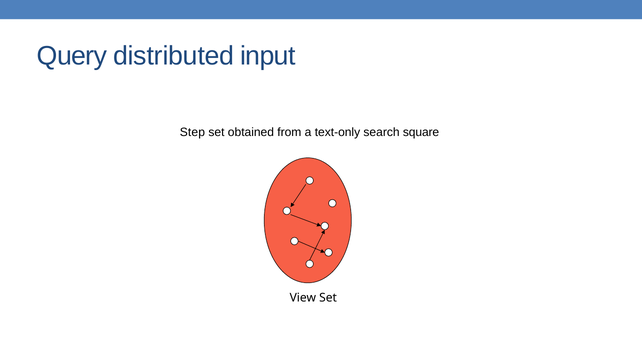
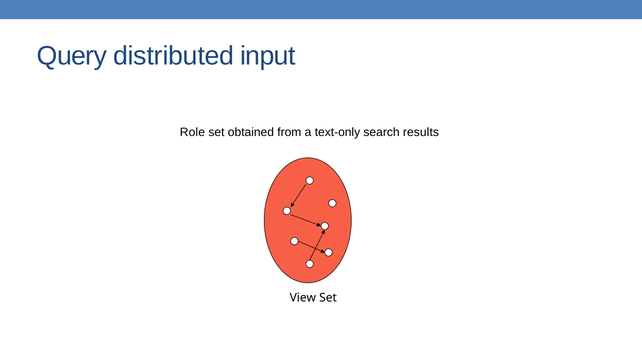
Step: Step -> Role (192, 132)
square: square -> results (421, 132)
